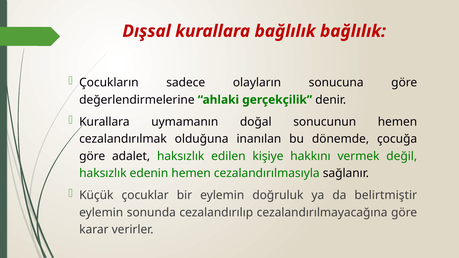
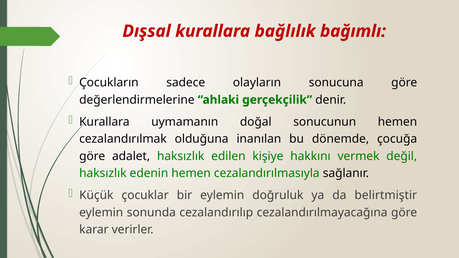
bağlılık bağlılık: bağlılık -> bağımlı (353, 31)
